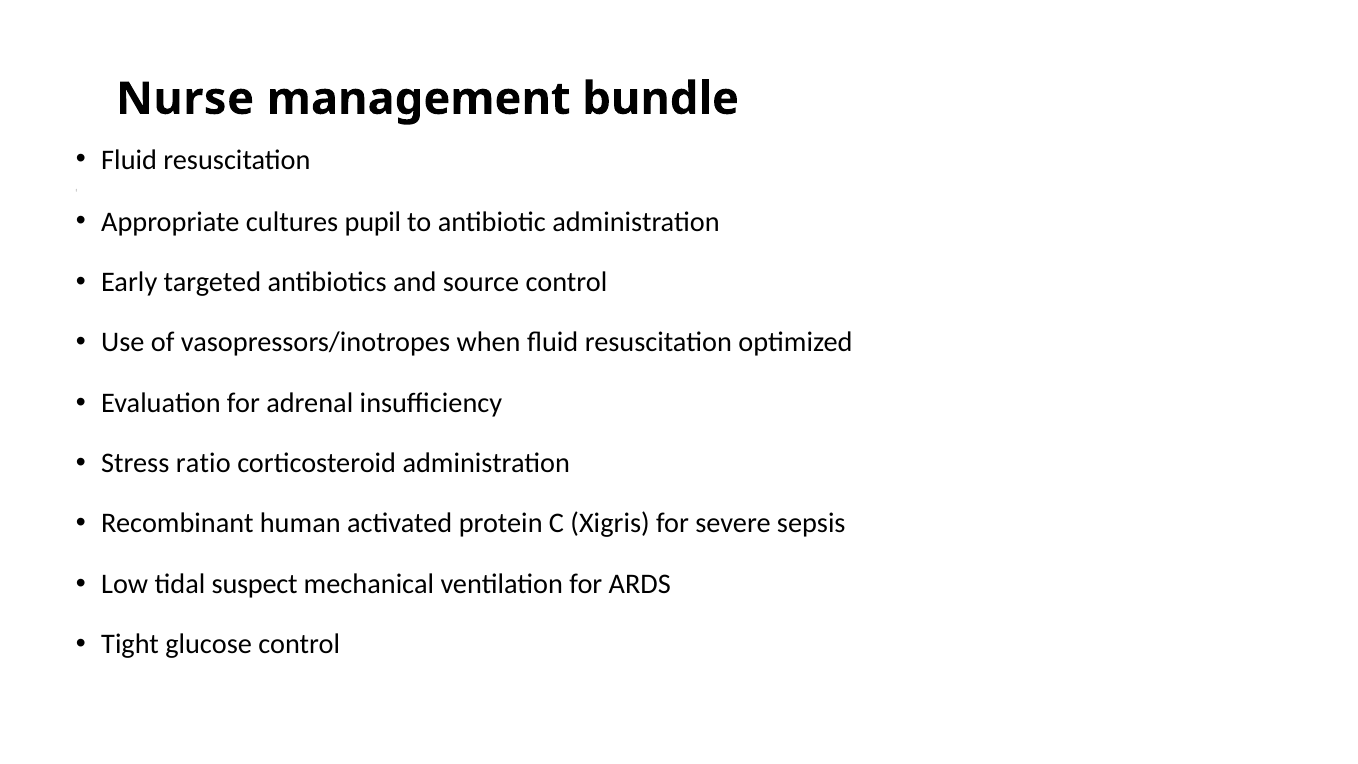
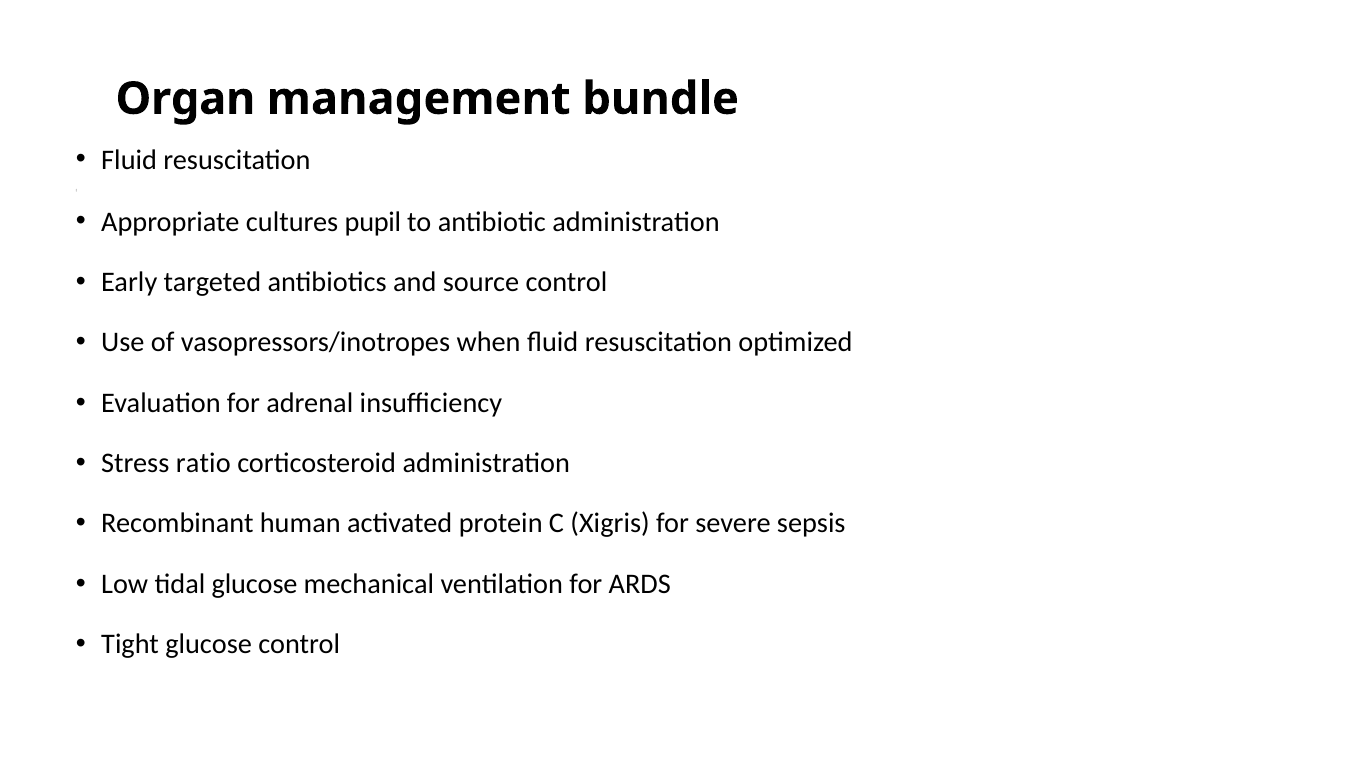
Nurse: Nurse -> Organ (185, 99)
tidal suspect: suspect -> glucose (255, 584)
